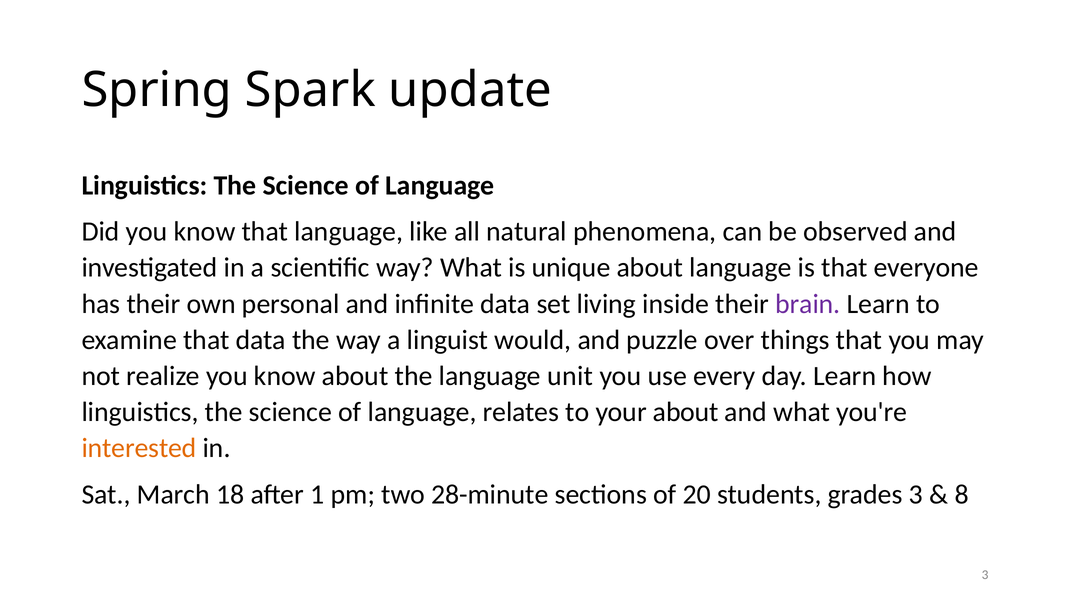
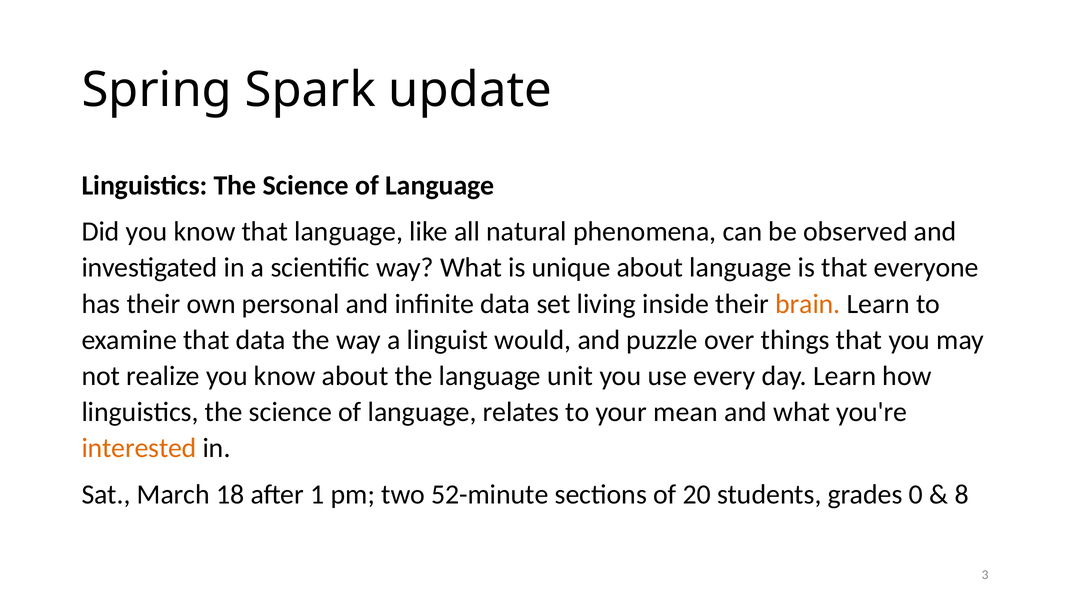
brain colour: purple -> orange (808, 304)
your about: about -> mean (685, 412)
28-minute: 28-minute -> 52-minute (490, 494)
grades 3: 3 -> 0 (916, 494)
